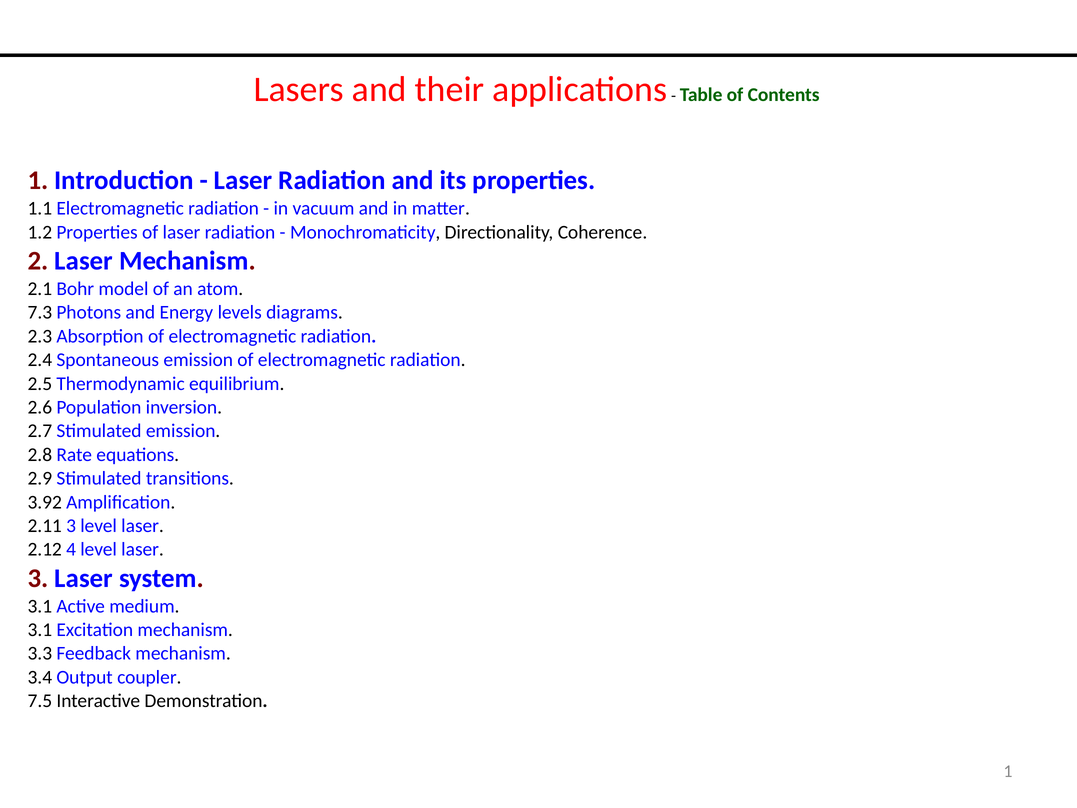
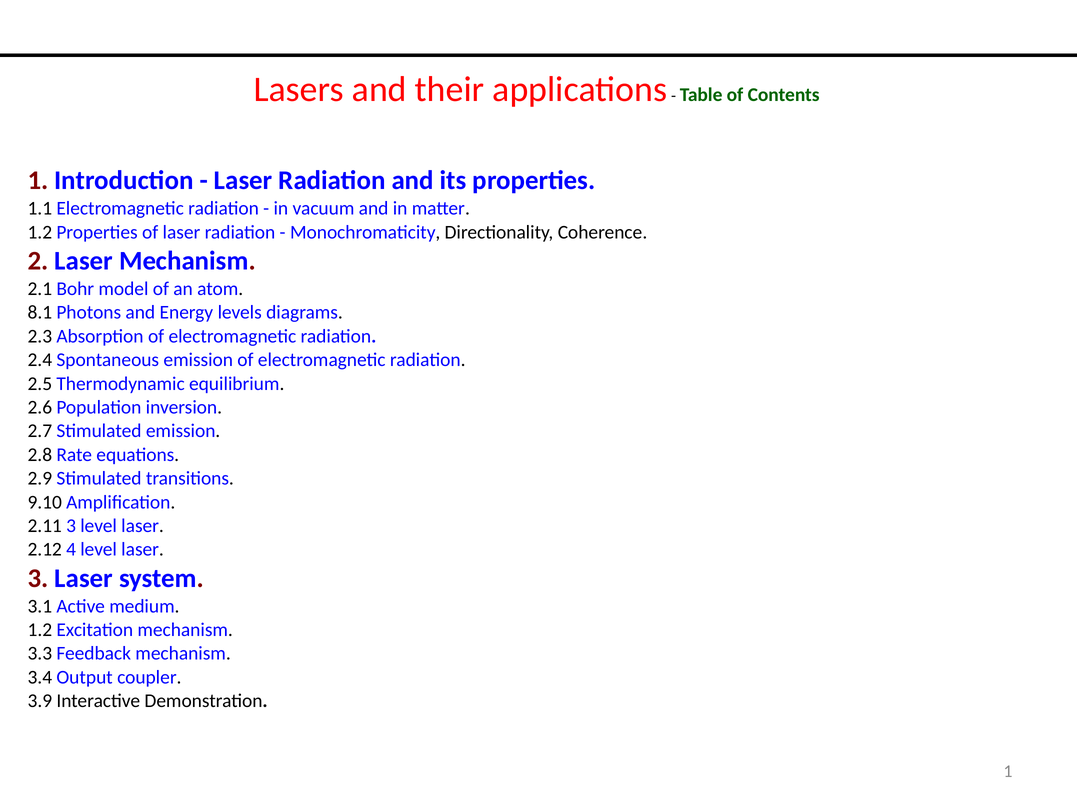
7.3: 7.3 -> 8.1 (40, 312)
3.92: 3.92 -> 9.10 (45, 502)
3.1: 3.1 -> 1.2 (40, 630)
7.5: 7.5 -> 3.9 (40, 701)
